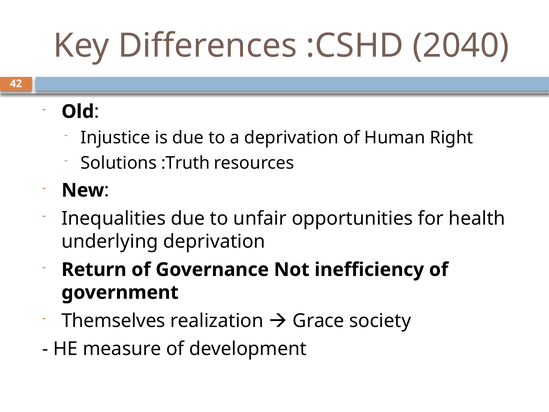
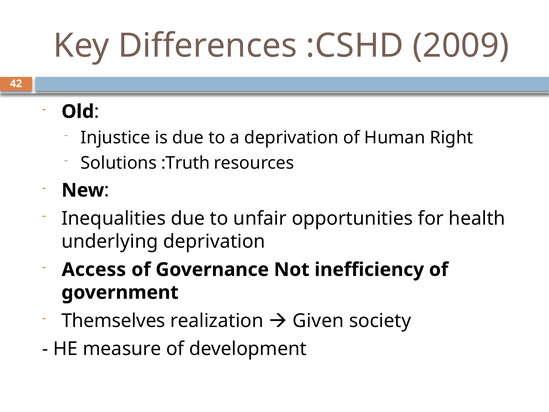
2040: 2040 -> 2009 (461, 46)
Return: Return -> Access (94, 269)
Grace: Grace -> Given (318, 321)
